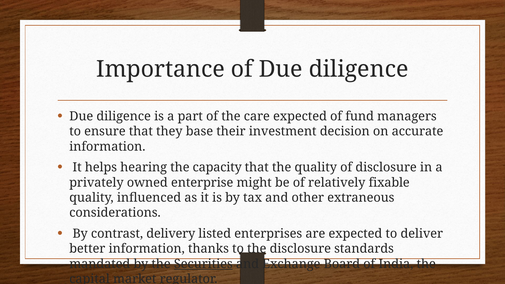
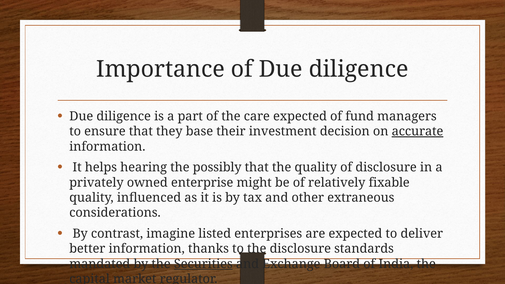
accurate underline: none -> present (418, 131)
capacity: capacity -> possibly (217, 167)
delivery: delivery -> imagine (171, 234)
